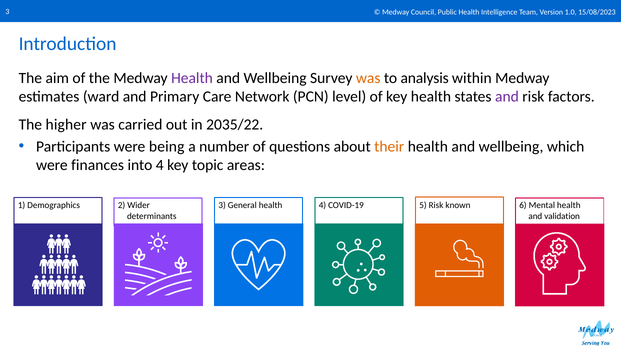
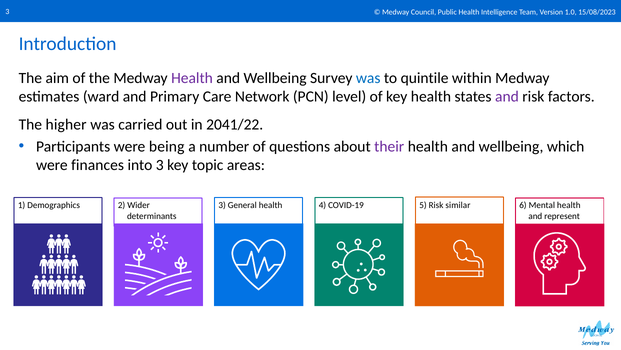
was colour: orange -> blue (368, 78)
analysis: analysis -> quintile (425, 78)
2035/22: 2035/22 -> 2041/22 (235, 124)
their colour: orange -> purple (389, 146)
into 4: 4 -> 3 (160, 165)
known: known -> similar (458, 205)
validation: validation -> represent (562, 216)
